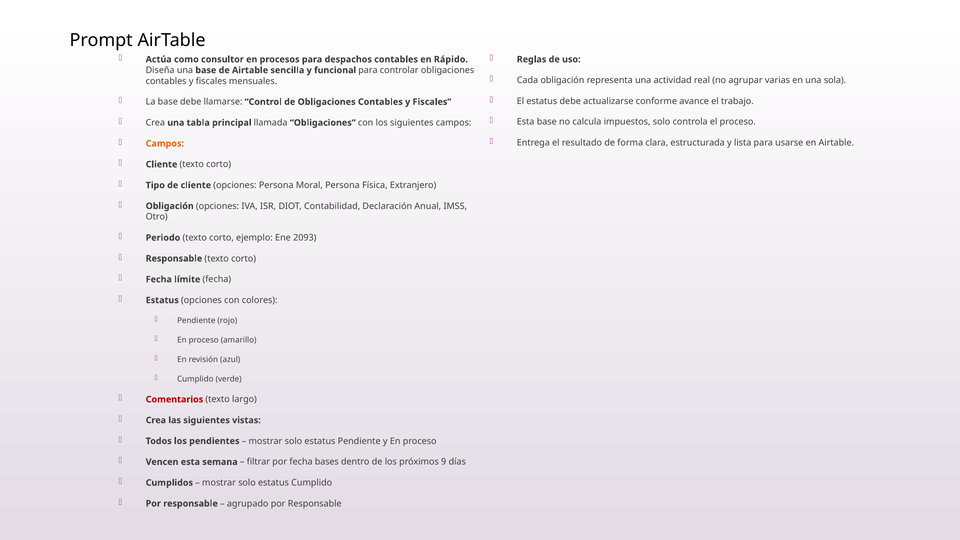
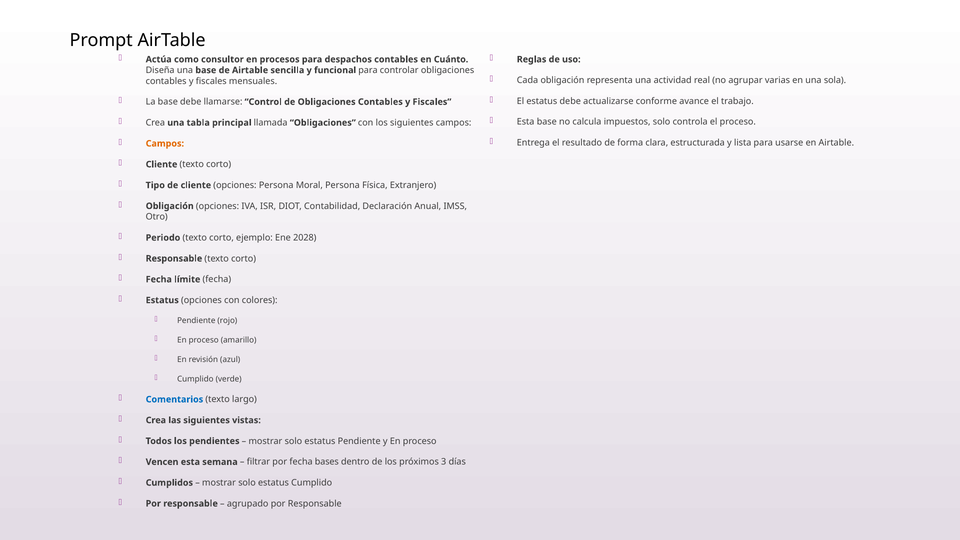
Rápido: Rápido -> Cuánto (451, 59)
2093: 2093 -> 2028 (305, 238)
Comentarios colour: red -> blue (174, 399)
9: 9 -> 3 (444, 462)
